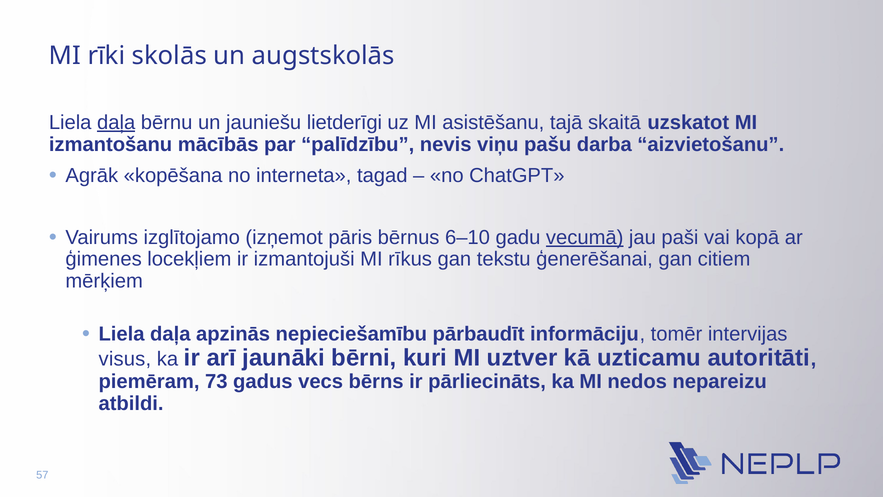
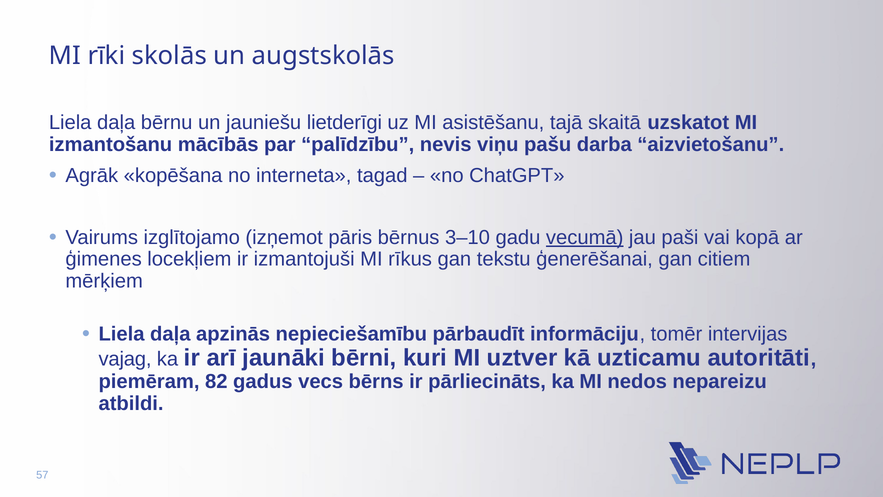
daļa underline: present -> none (116, 122)
6–10: 6–10 -> 3–10 (467, 237)
visus: visus -> vajag (125, 359)
73: 73 -> 82 (216, 381)
